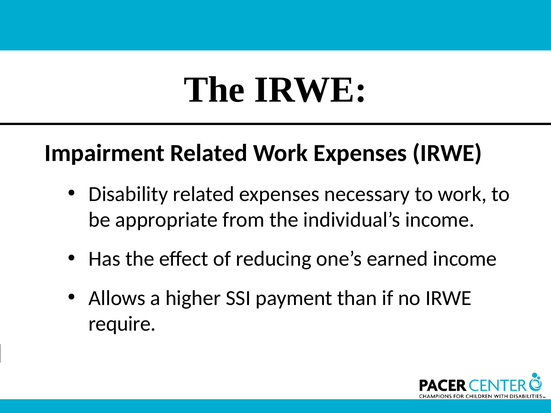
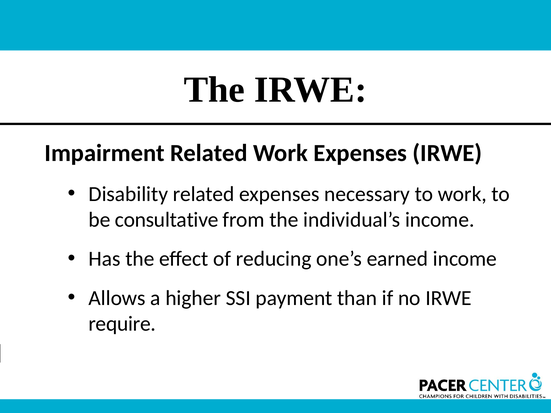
appropriate: appropriate -> consultative (167, 220)
